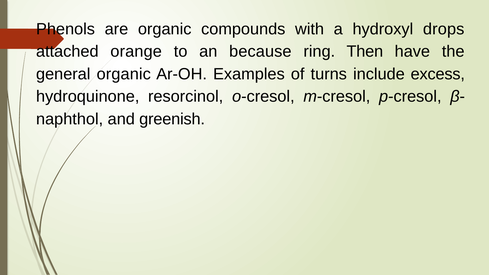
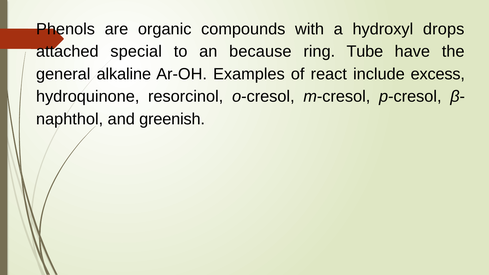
orange: orange -> special (136, 52)
Then: Then -> Tube (365, 52)
general organic: organic -> alkaline (124, 74)
turns: turns -> react (329, 74)
